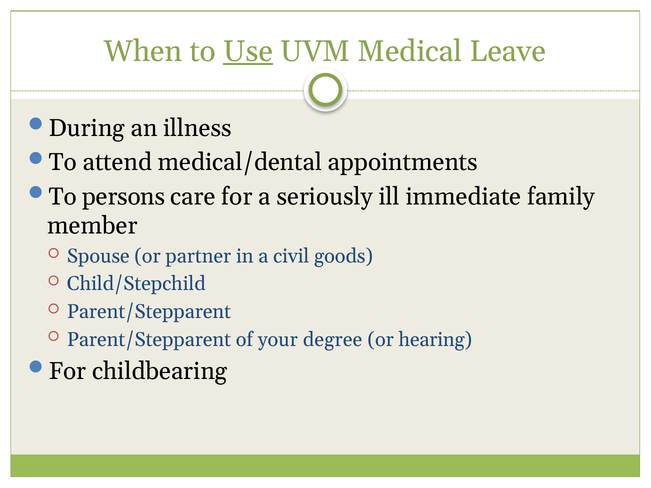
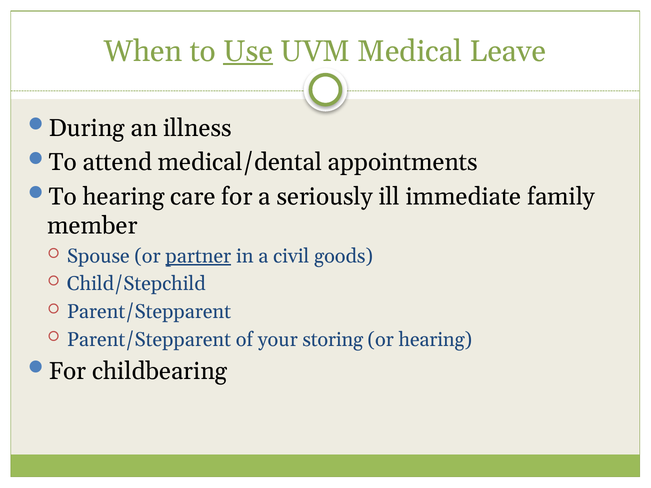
To persons: persons -> hearing (124, 197)
partner underline: none -> present (198, 256)
degree: degree -> storing (333, 340)
